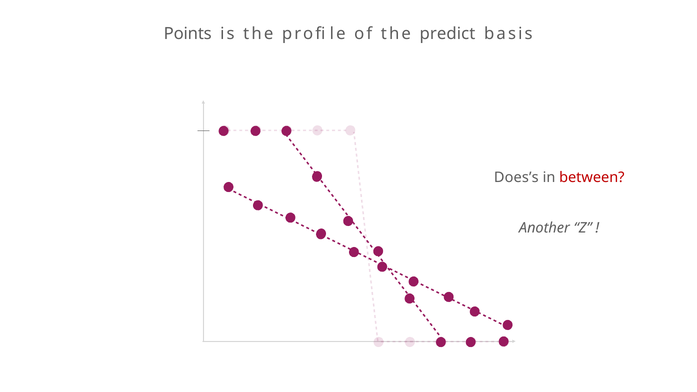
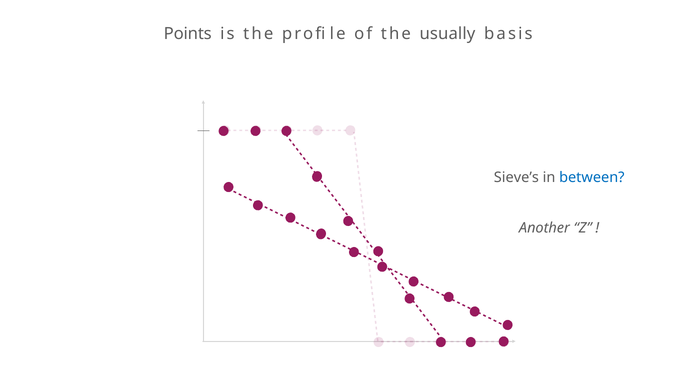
predict: predict -> usually (447, 34)
Does’s: Does’s -> Sieve’s (516, 177)
between colour: red -> blue (592, 177)
